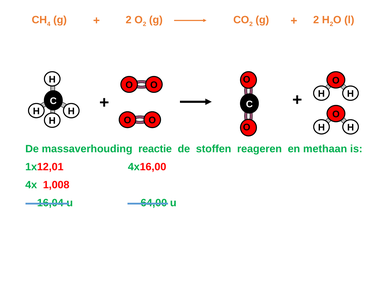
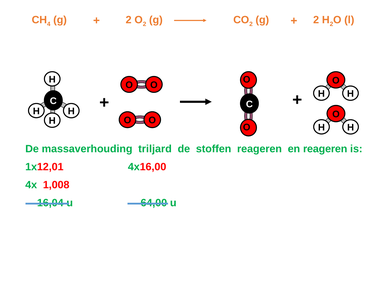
reactie: reactie -> triljard (155, 149)
en methaan: methaan -> reageren (325, 149)
